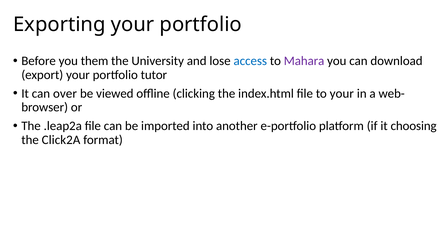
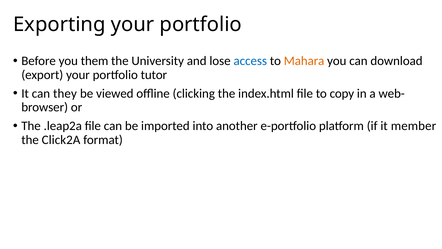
Mahara colour: purple -> orange (304, 61)
over: over -> they (65, 93)
to your: your -> copy (342, 93)
choosing: choosing -> member (414, 126)
